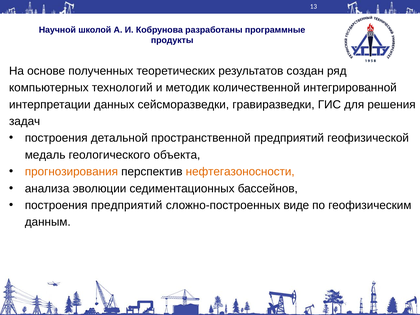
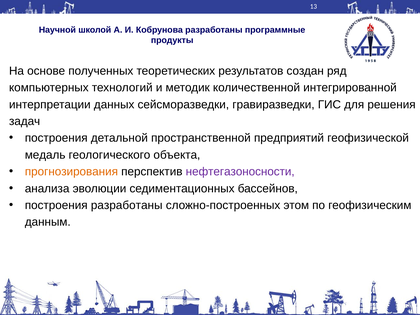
нефтегазоносности colour: orange -> purple (240, 172)
построения предприятий: предприятий -> разработаны (127, 205)
виде: виде -> этом (296, 205)
